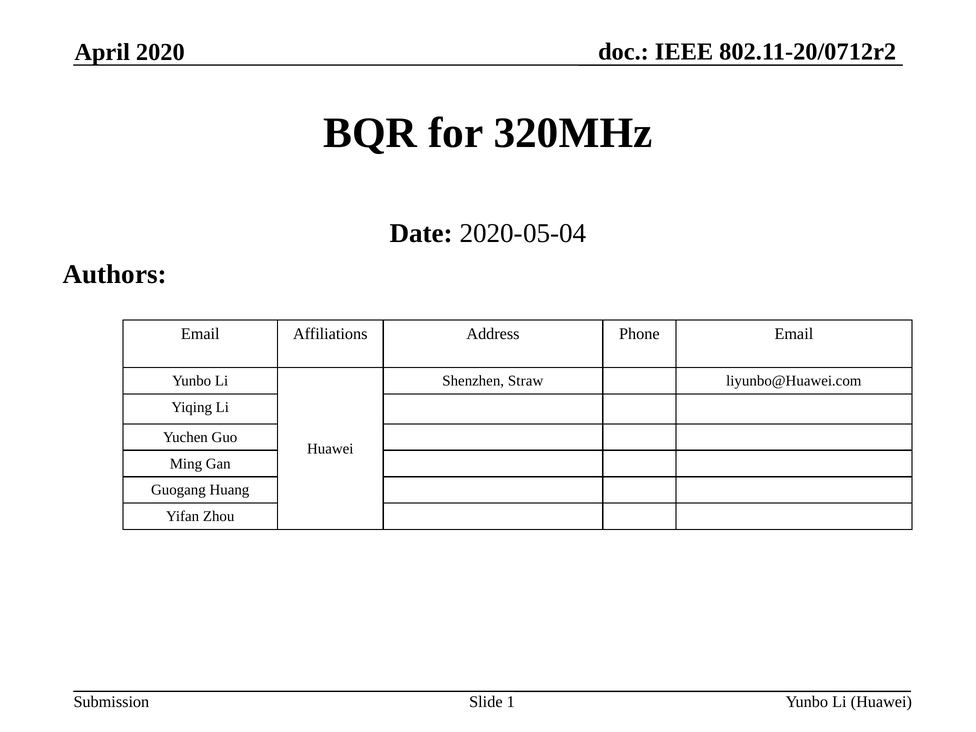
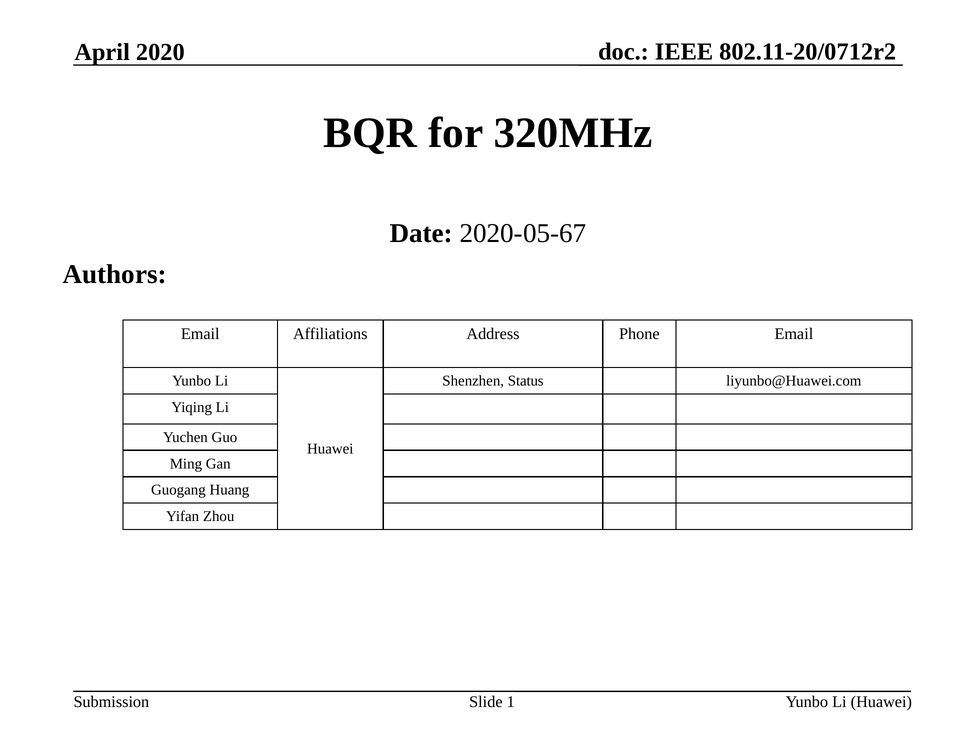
2020-05-04: 2020-05-04 -> 2020-05-67 (523, 234)
Straw: Straw -> Status (526, 381)
